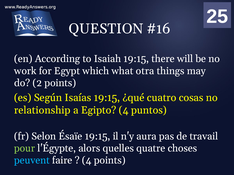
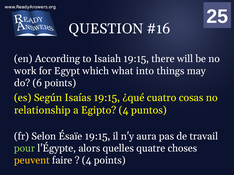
otra: otra -> into (145, 71)
2: 2 -> 6 (37, 83)
peuvent colour: light blue -> yellow (32, 161)
